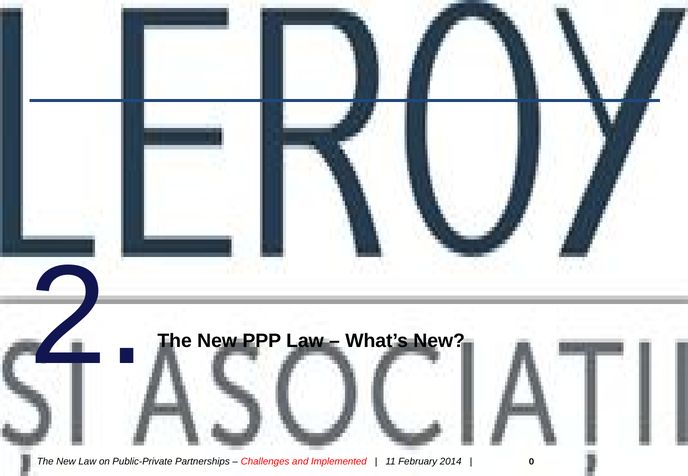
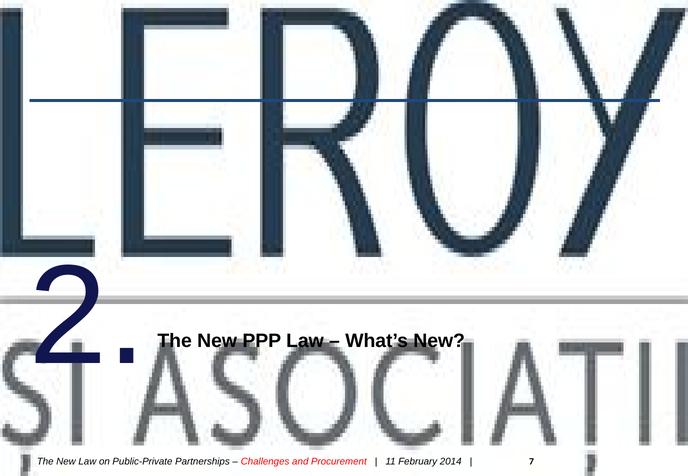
Implemented: Implemented -> Procurement (339, 462)
0: 0 -> 7 (532, 462)
